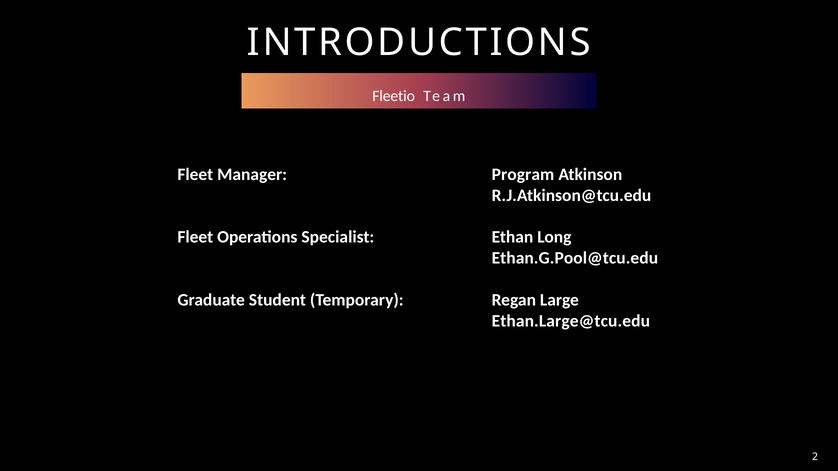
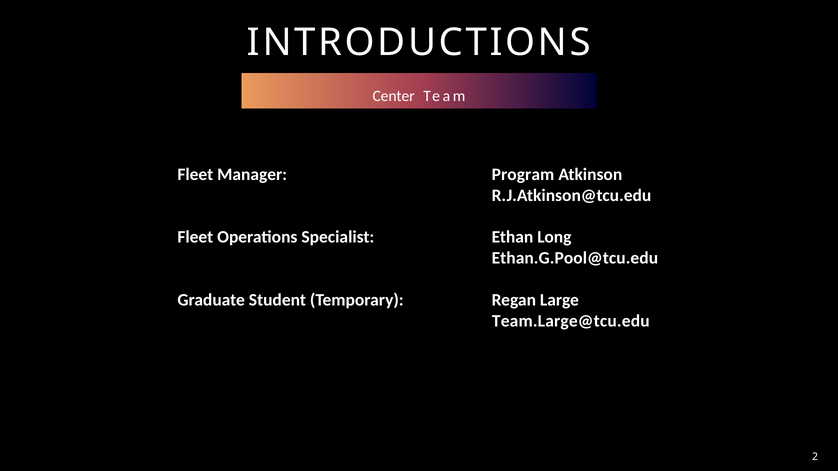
Fleetio: Fleetio -> Center (394, 96)
Ethan.Large@tcu.edu: Ethan.Large@tcu.edu -> Team.Large@tcu.edu (571, 321)
